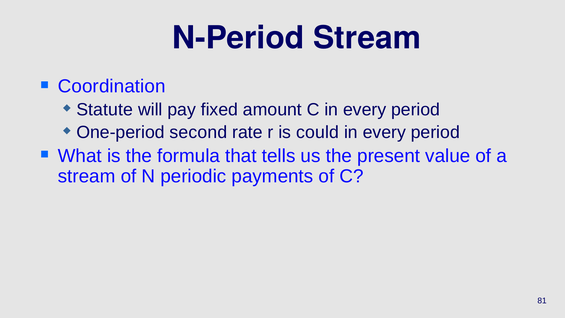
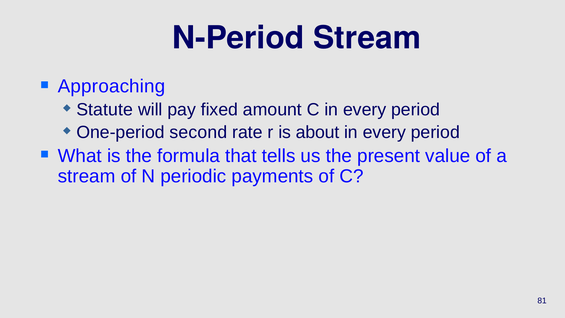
Coordination: Coordination -> Approaching (112, 86)
could: could -> about (318, 132)
